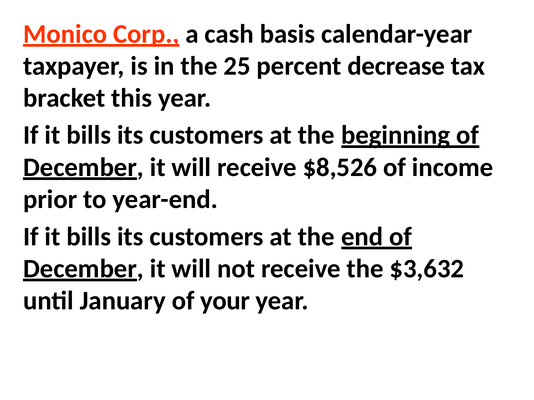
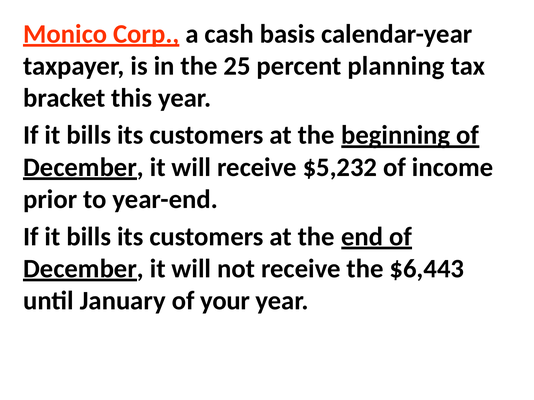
decrease: decrease -> planning (396, 66)
$8,526: $8,526 -> $5,232 (340, 167)
$3,632: $3,632 -> $6,443 (427, 269)
